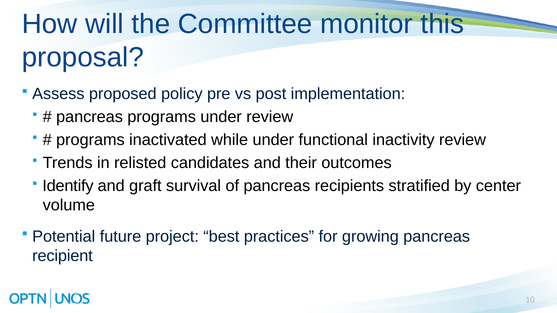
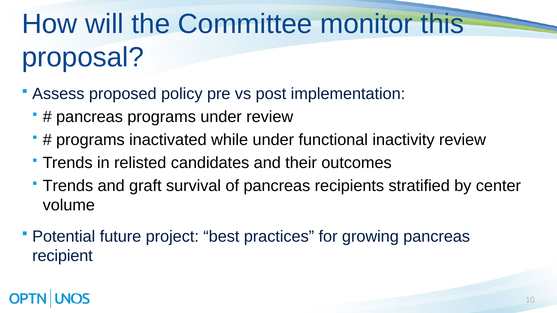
Identify: Identify -> Trends (68, 186)
